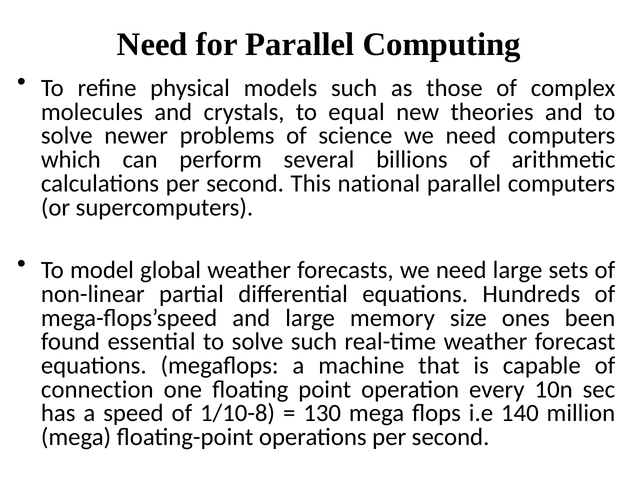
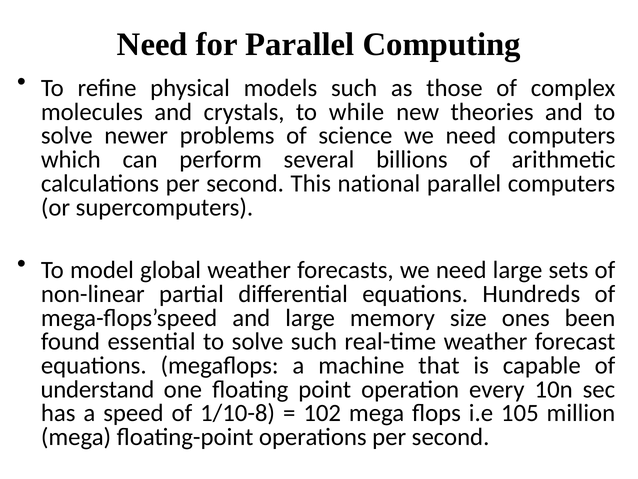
equal: equal -> while (356, 112)
connection: connection -> understand (97, 389)
130: 130 -> 102 (322, 413)
140: 140 -> 105 (520, 413)
